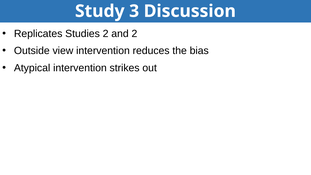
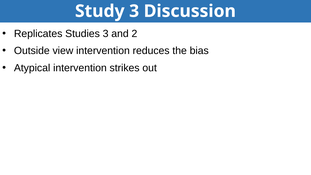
Studies 2: 2 -> 3 (106, 34)
